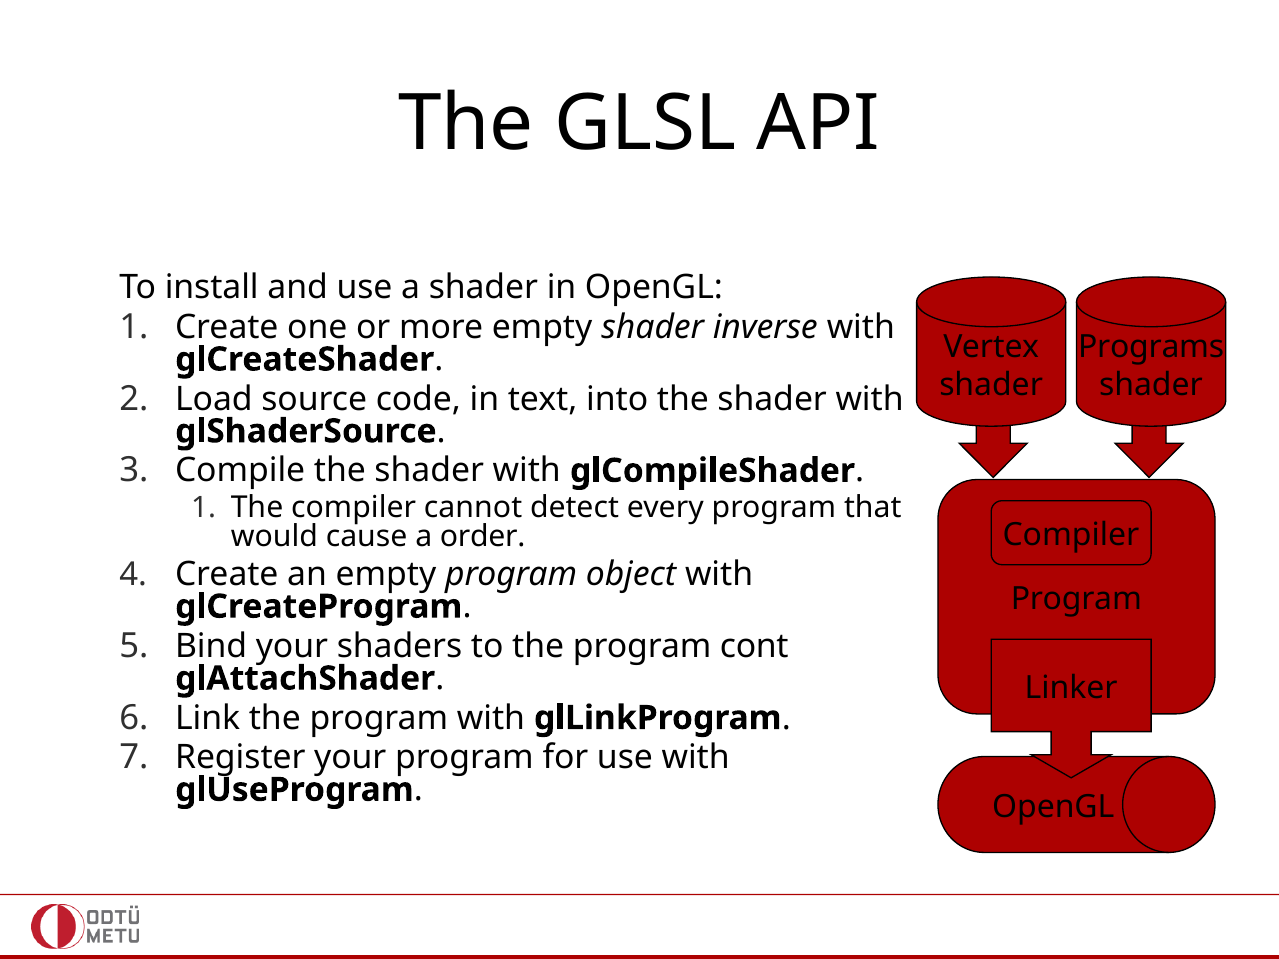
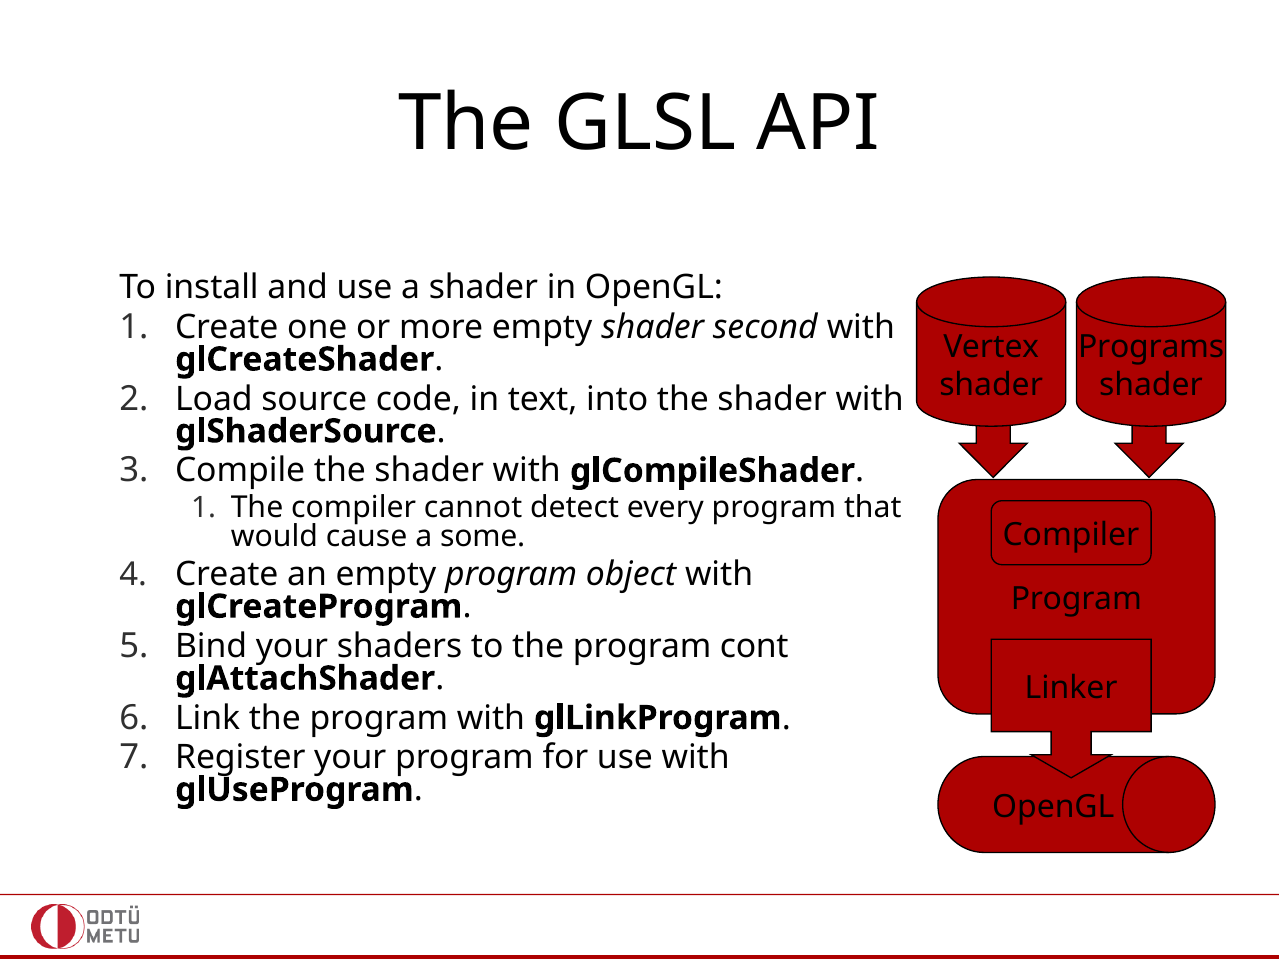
inverse: inverse -> second (765, 327)
order: order -> some (483, 537)
